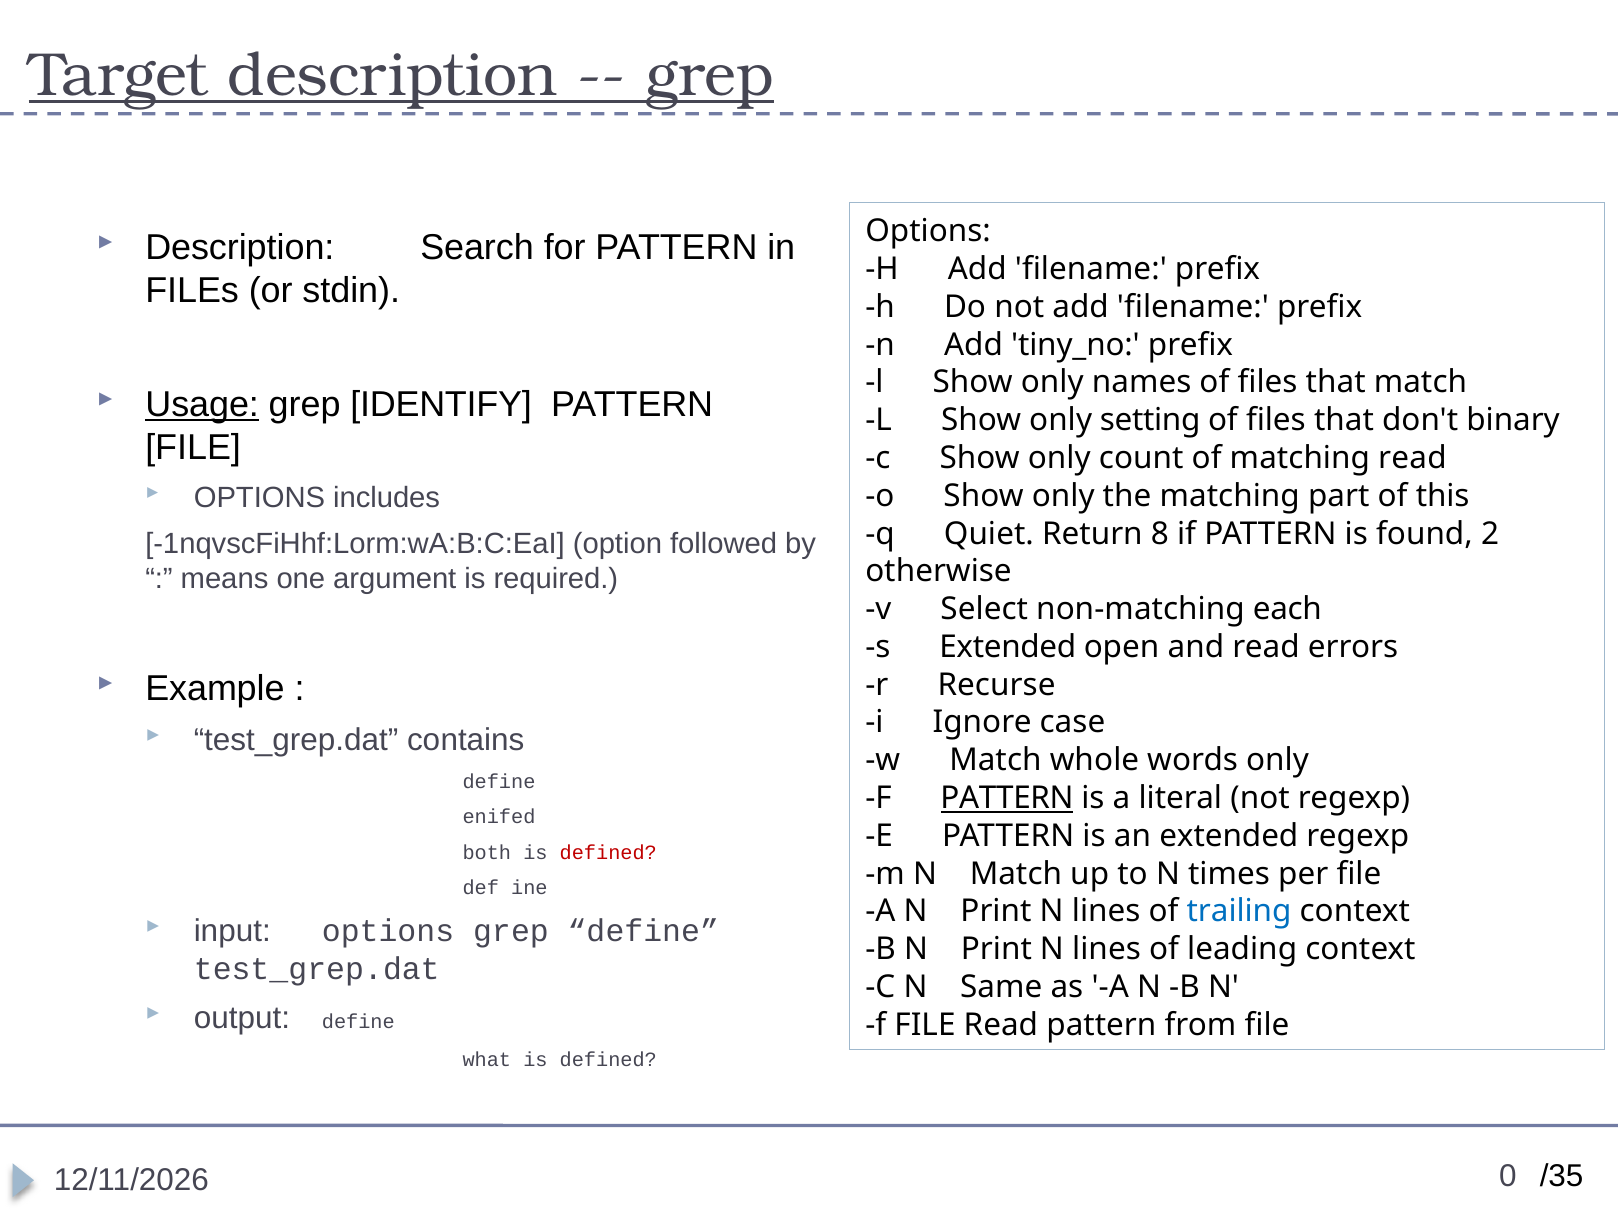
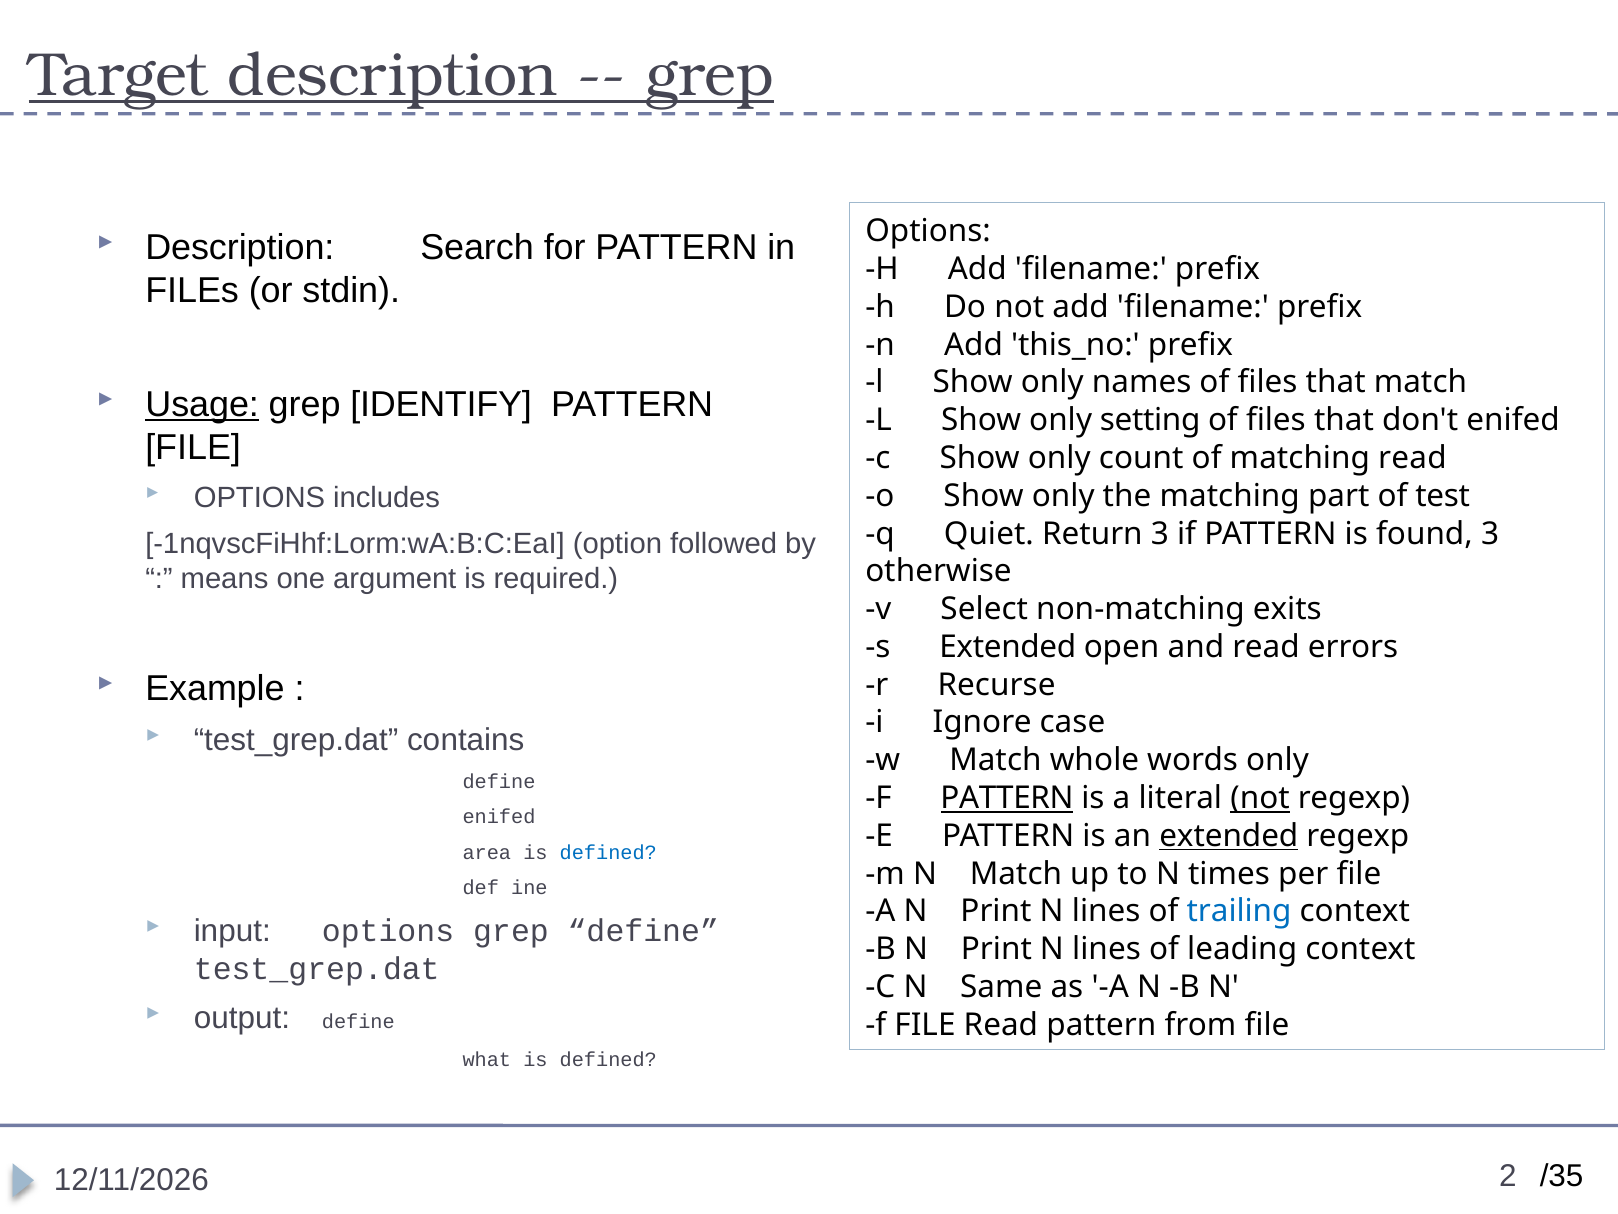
tiny_no: tiny_no -> this_no (1075, 345)
don't binary: binary -> enifed (1513, 420)
this: this -> test (1443, 496)
Return 8: 8 -> 3 (1160, 533)
found 2: 2 -> 3 (1490, 533)
each: each -> exits (1287, 609)
not underline: none -> present (1260, 798)
extended underline: none -> present (1229, 836)
both: both -> area (487, 852)
defined colour: red -> blue (608, 852)
0: 0 -> 2 (1508, 1175)
